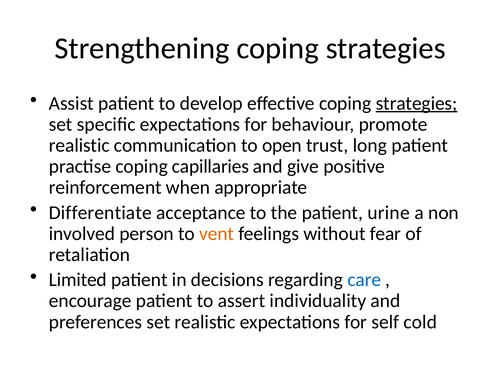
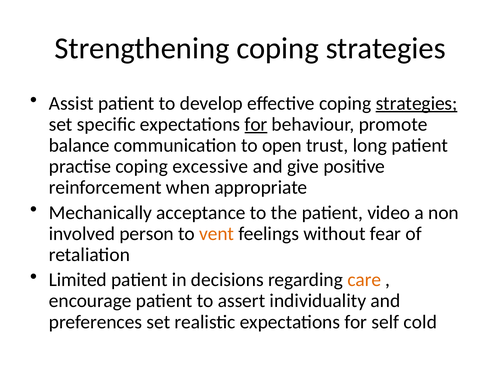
for underline: none -> present (256, 124)
realistic: realistic -> balance (79, 145)
capillaries: capillaries -> excessive (210, 166)
Differentiate: Differentiate -> Mechanically (100, 212)
urine: urine -> video (389, 212)
care colour: blue -> orange (364, 280)
